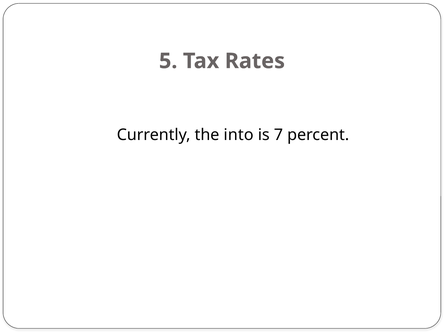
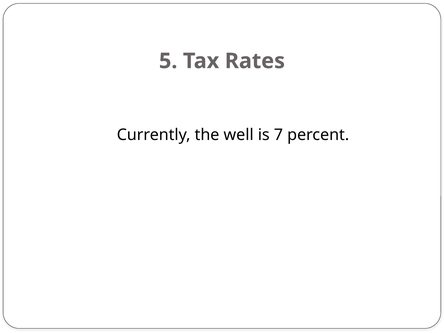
into: into -> well (239, 135)
